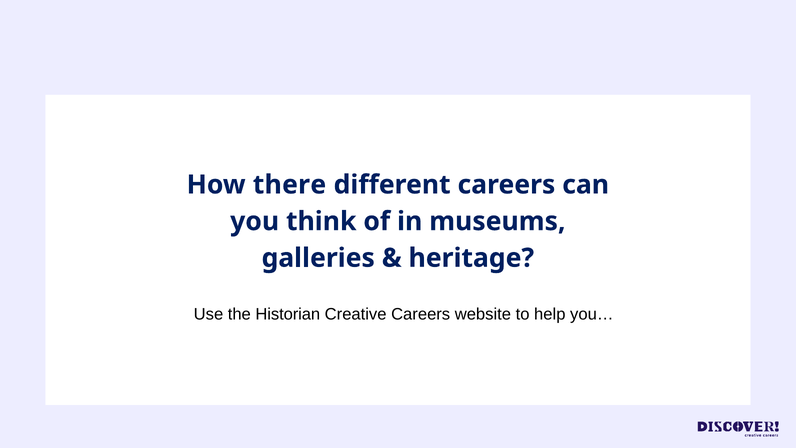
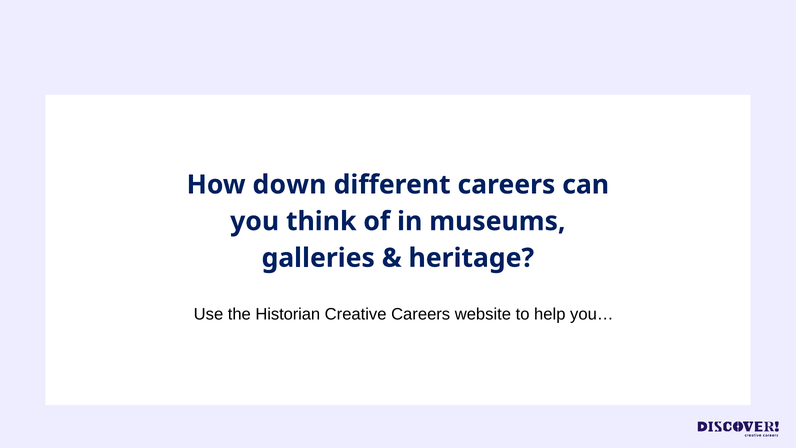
there: there -> down (289, 185)
